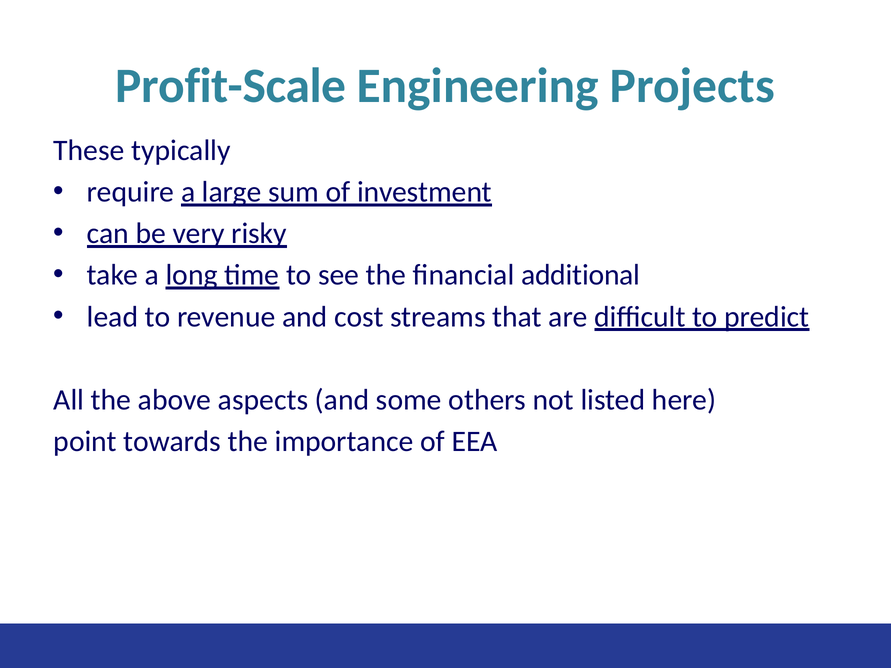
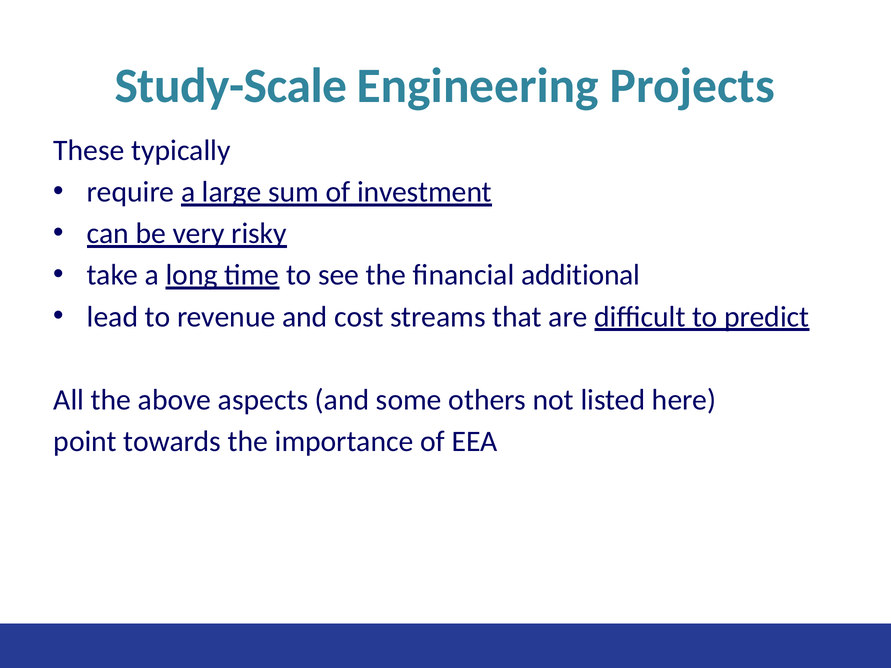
Profit-Scale: Profit-Scale -> Study-Scale (231, 86)
